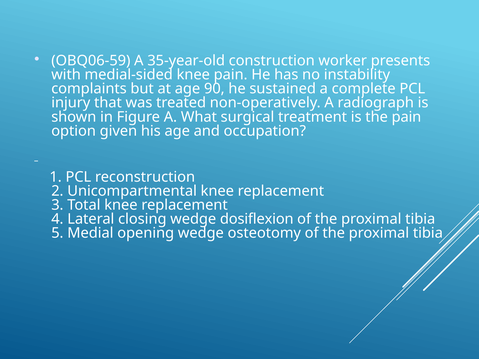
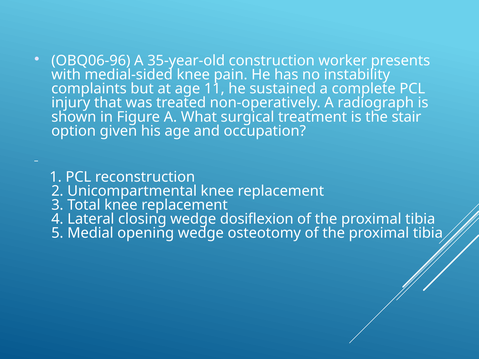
OBQ06-59: OBQ06-59 -> OBQ06-96 (91, 61)
90: 90 -> 11 (214, 89)
the pain: pain -> stair (406, 117)
